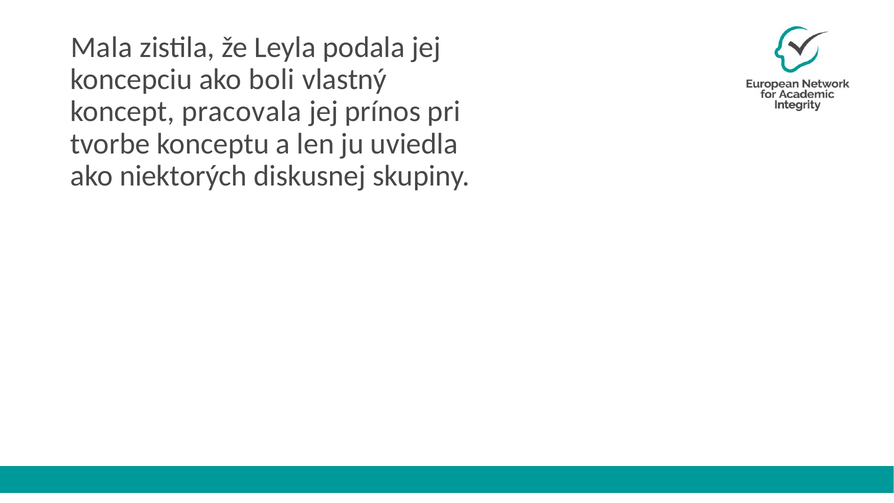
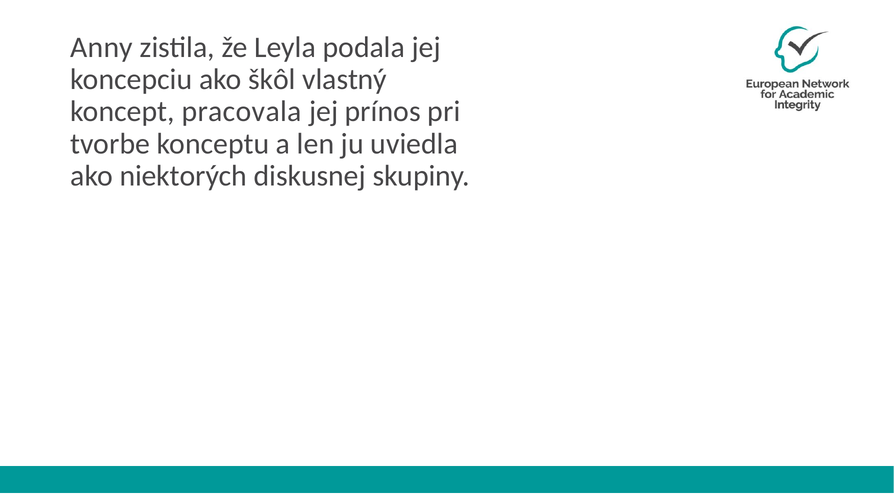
Mala: Mala -> Anny (102, 47)
boli: boli -> škôl (272, 79)
